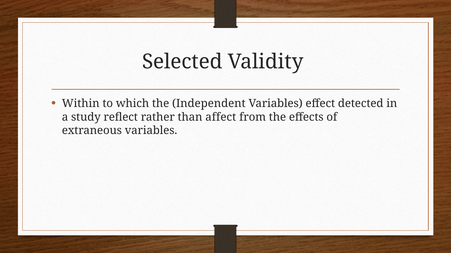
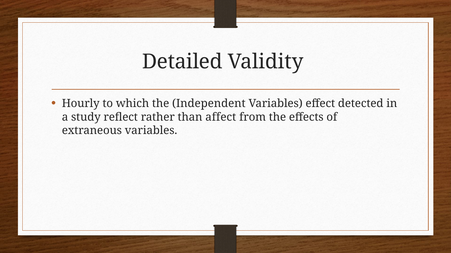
Selected: Selected -> Detailed (182, 62)
Within: Within -> Hourly (81, 104)
